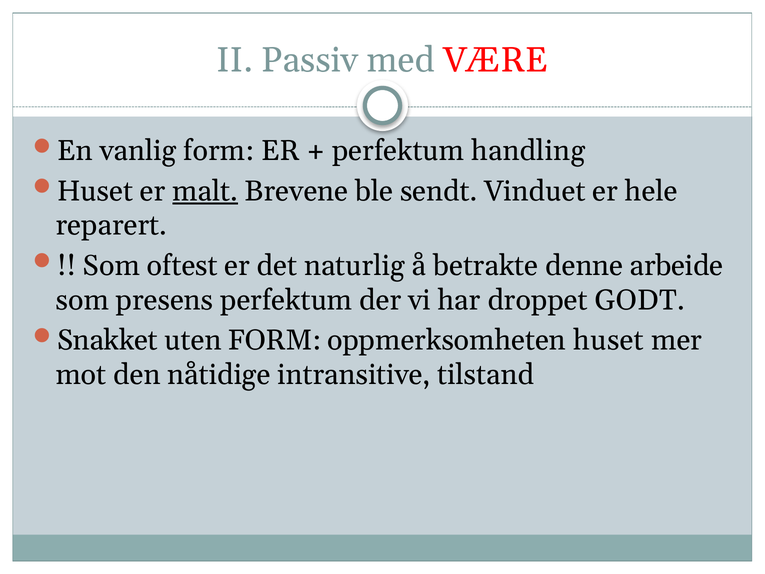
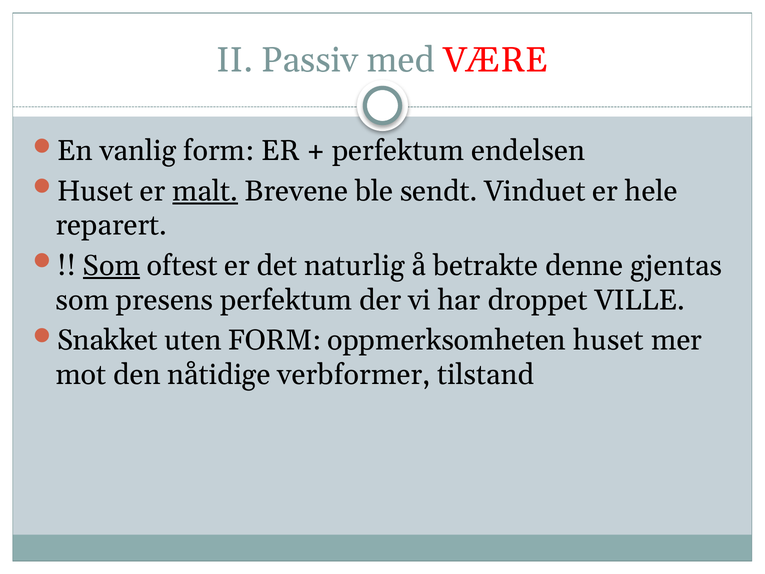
handling: handling -> endelsen (528, 151)
Som underline: none -> present (111, 266)
arbeide: arbeide -> gjentas (676, 266)
GODT: GODT -> VILLE (640, 300)
intransitive: intransitive -> verbformer (354, 375)
